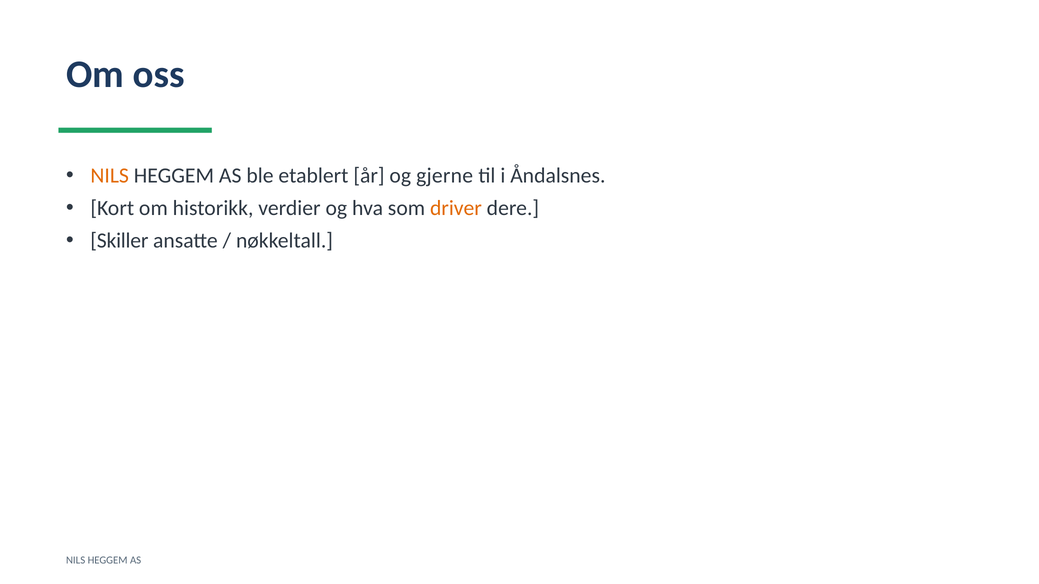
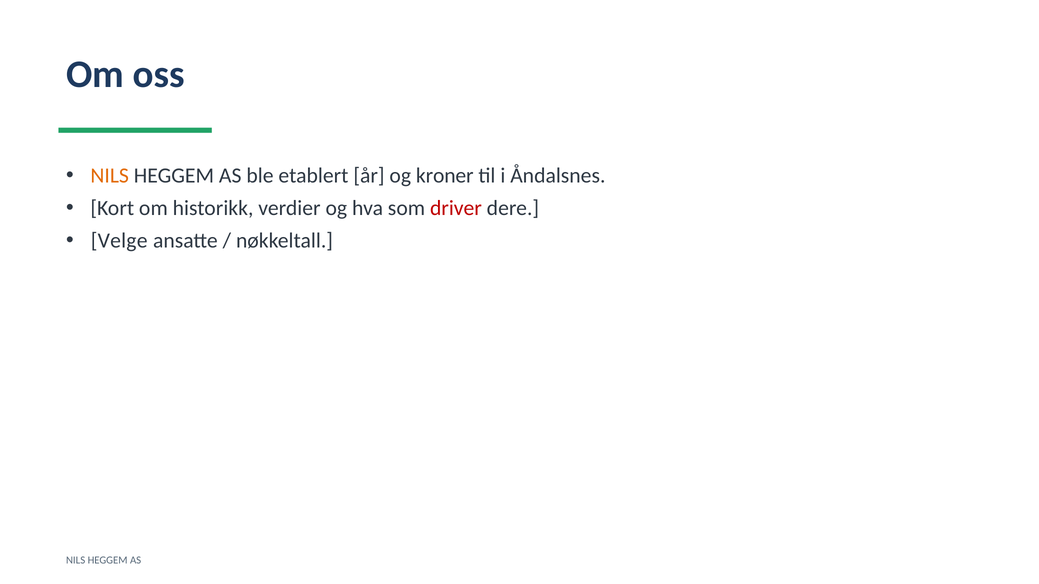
gjerne: gjerne -> kroner (445, 176)
driver colour: orange -> red (456, 208)
Skiller: Skiller -> Velge (119, 241)
